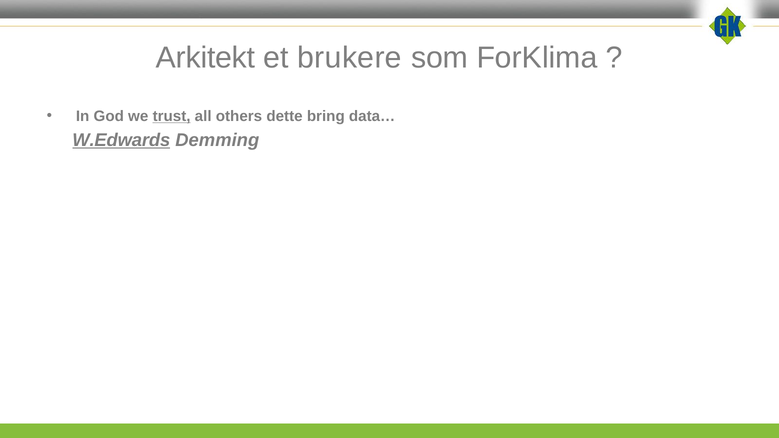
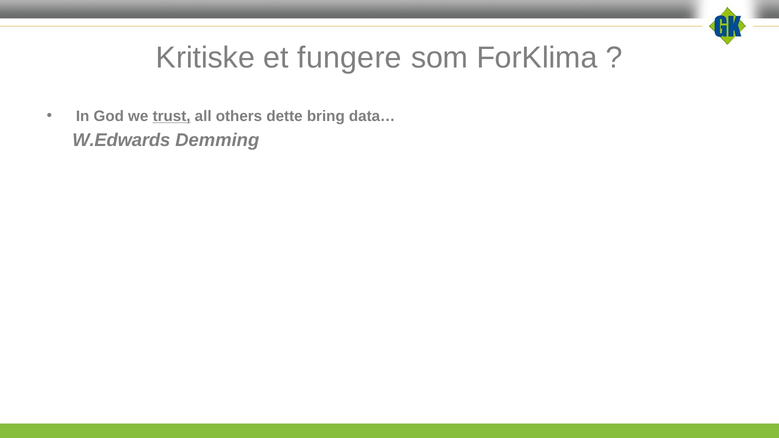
Arkitekt: Arkitekt -> Kritiske (205, 58)
brukere: brukere -> fungere (350, 58)
W.Edwards underline: present -> none (121, 140)
